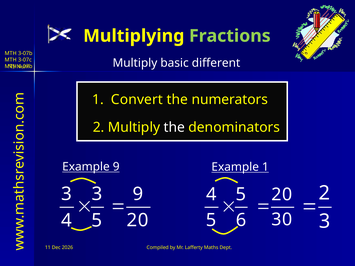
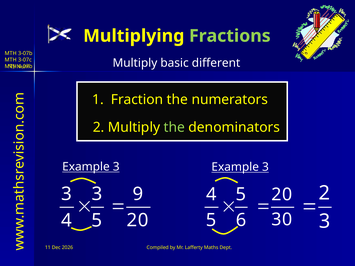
Convert: Convert -> Fraction (137, 100)
the colour: white -> light green (174, 127)
9: 9 -> 3 (116, 167)
1: 1 -> 3 (265, 167)
